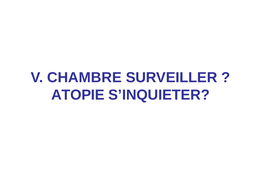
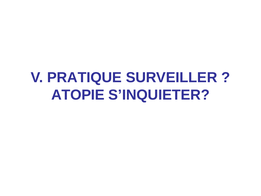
CHAMBRE: CHAMBRE -> PRATIQUE (84, 77)
